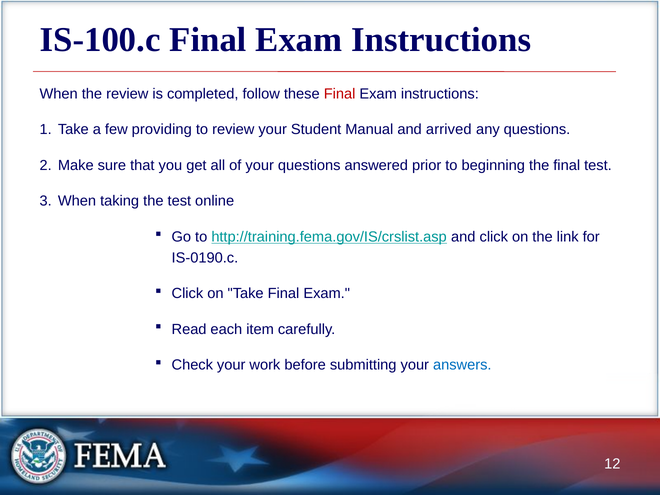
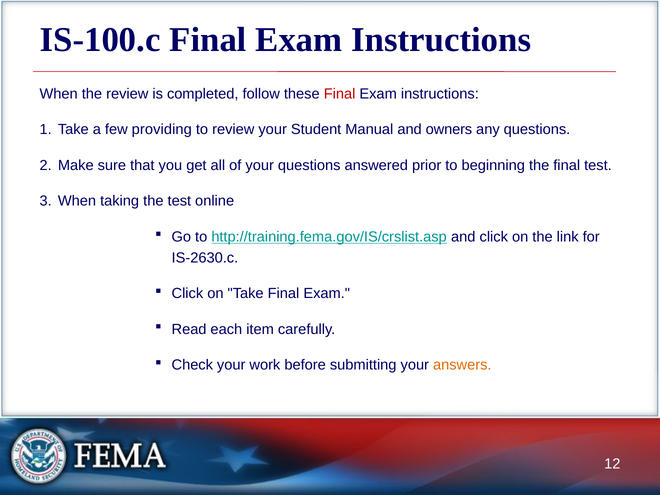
arrived: arrived -> owners (449, 130)
IS-0190.c: IS-0190.c -> IS-2630.c (205, 258)
answers colour: blue -> orange (462, 365)
